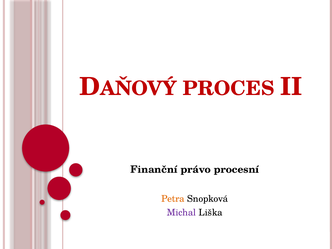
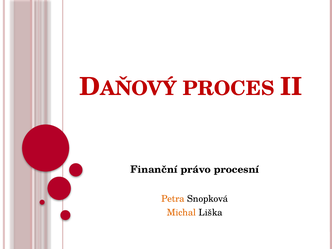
Michal colour: purple -> orange (181, 213)
